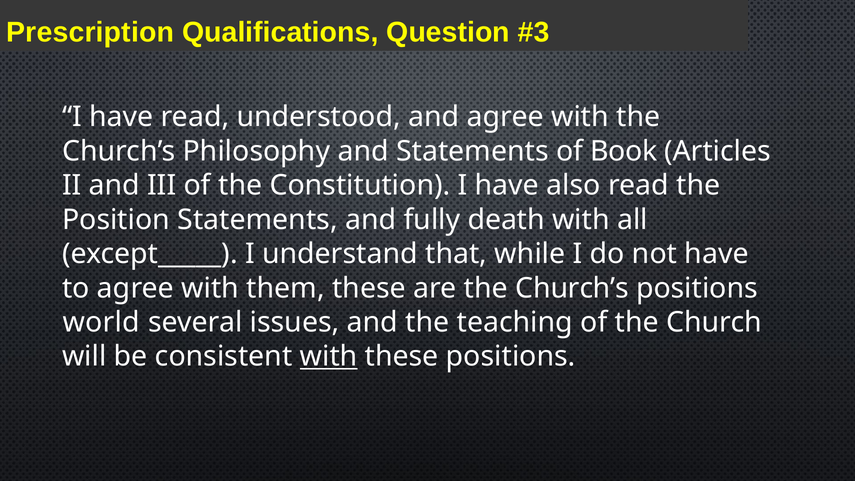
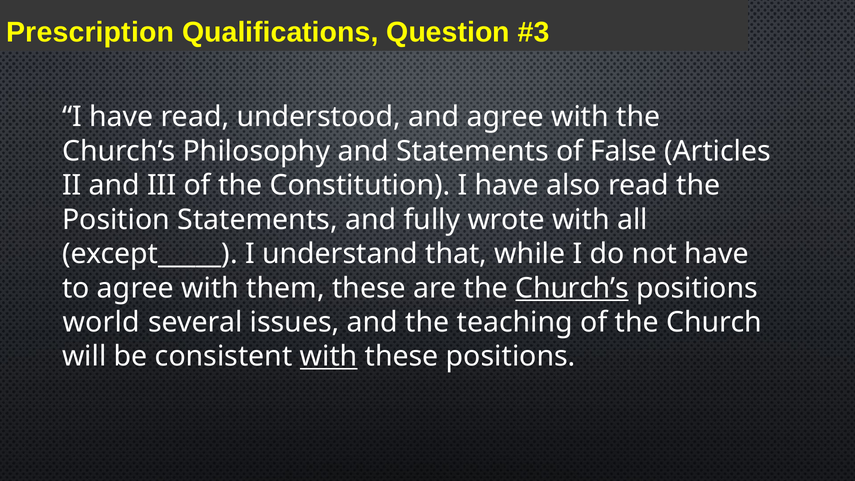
Book: Book -> False (624, 151)
death: death -> wrote (506, 220)
Church’s underline: none -> present (572, 288)
